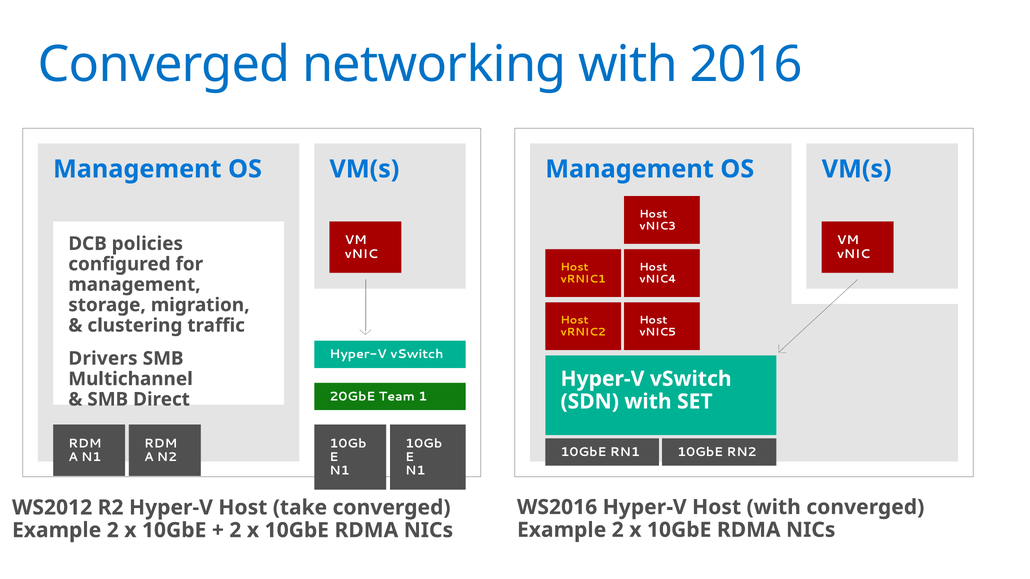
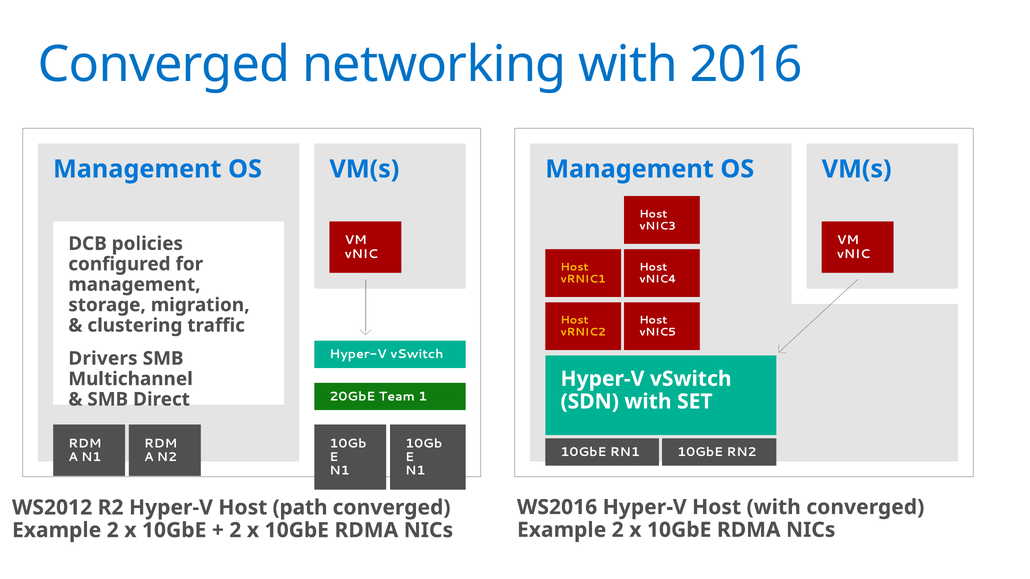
take: take -> path (300, 508)
